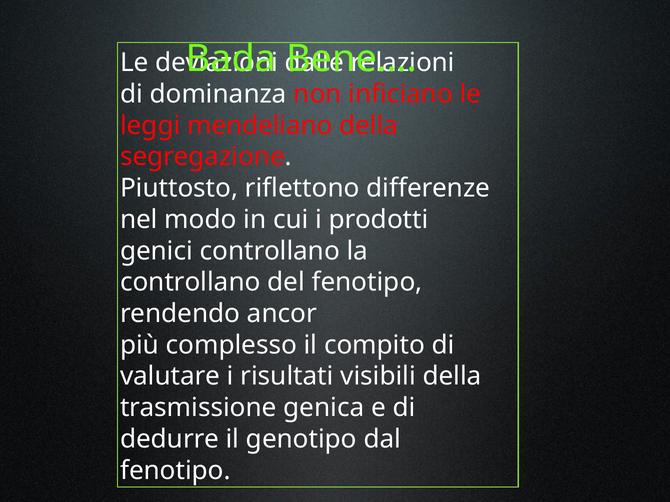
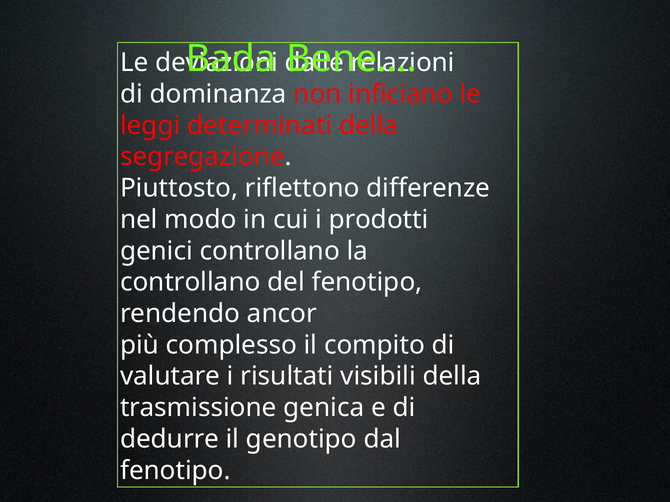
mendeliano: mendeliano -> determinati (260, 126)
